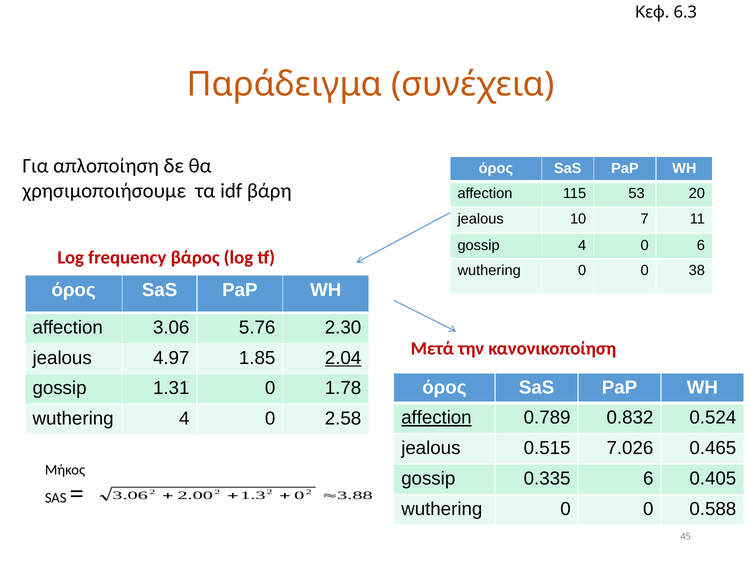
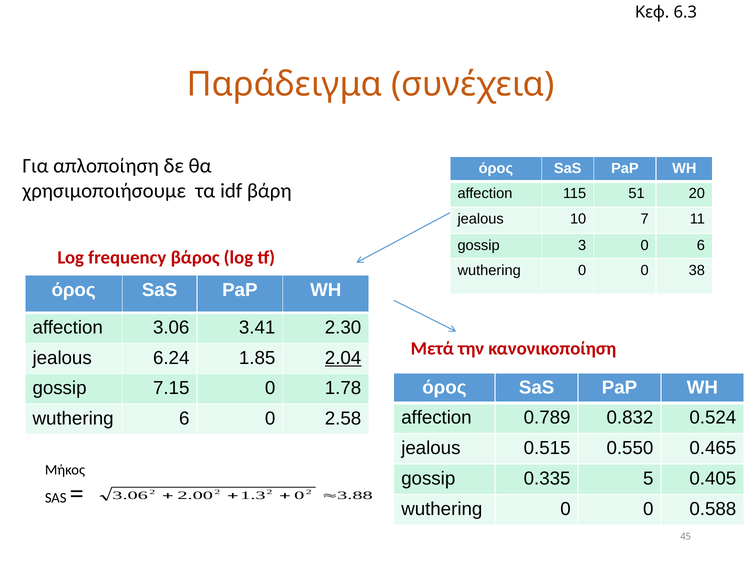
53: 53 -> 51 (637, 193)
gossip 4: 4 -> 3 (582, 245)
5.76: 5.76 -> 3.41 (257, 327)
4.97: 4.97 -> 6.24 (171, 358)
1.31: 1.31 -> 7.15 (171, 388)
affection underline: present -> none (436, 417)
wuthering 4: 4 -> 6 (184, 418)
7.026: 7.026 -> 0.550 (630, 448)
0.335 6: 6 -> 5 (648, 478)
